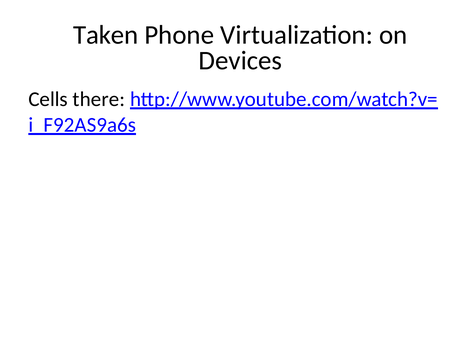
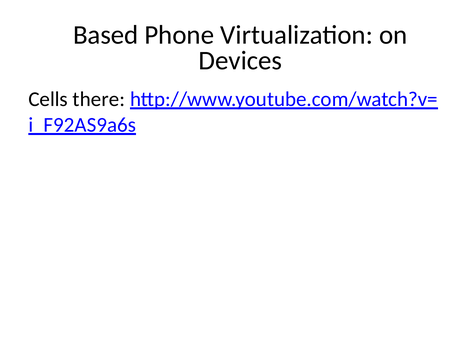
Taken: Taken -> Based (106, 35)
